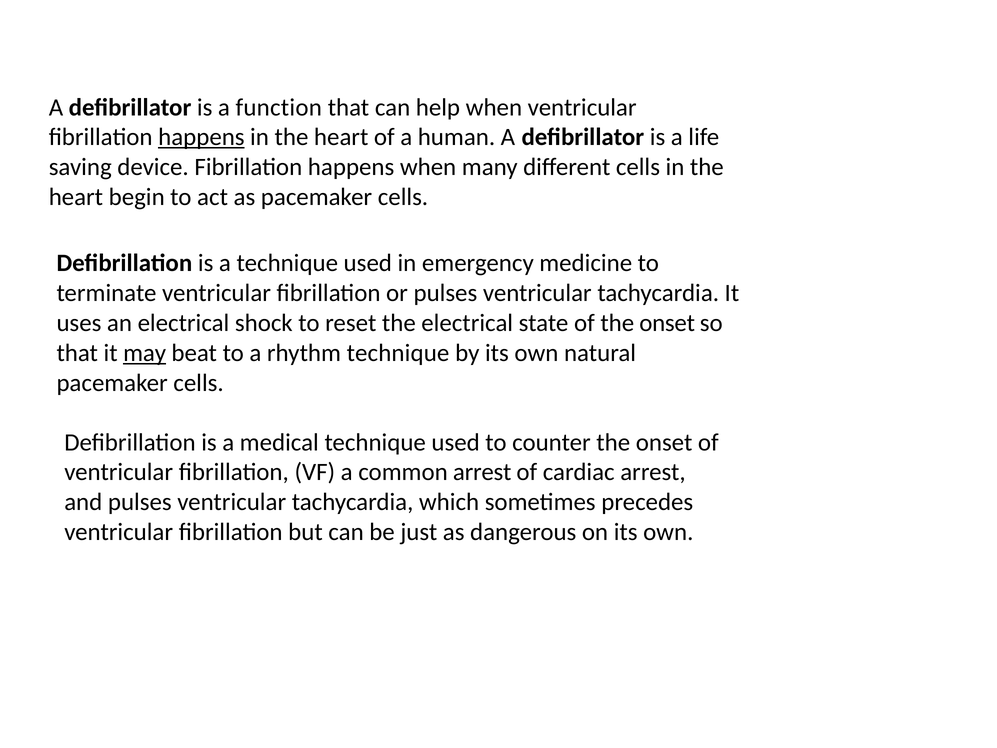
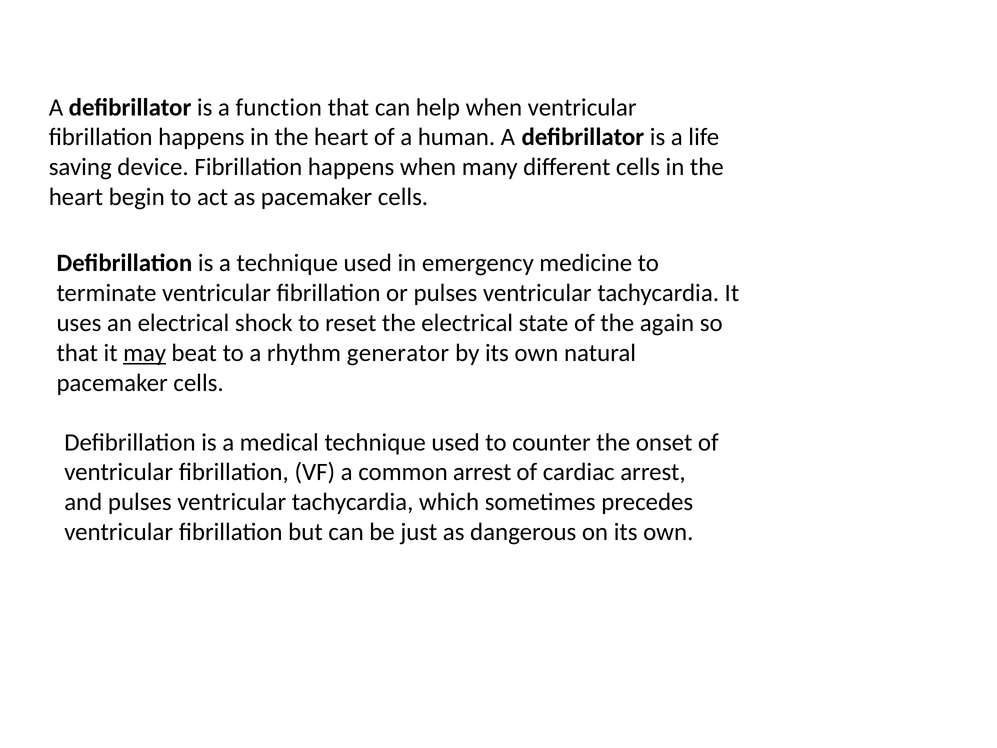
happens underline: present -> none (201, 137)
of the onset: onset -> again (667, 323)
rhythm technique: technique -> generator (398, 353)
